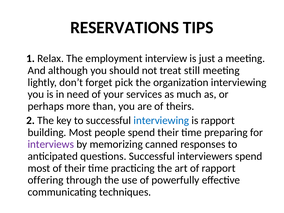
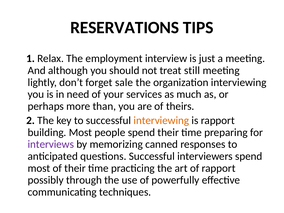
pick: pick -> sale (124, 82)
interviewing colour: blue -> orange (161, 120)
offering: offering -> possibly (46, 180)
